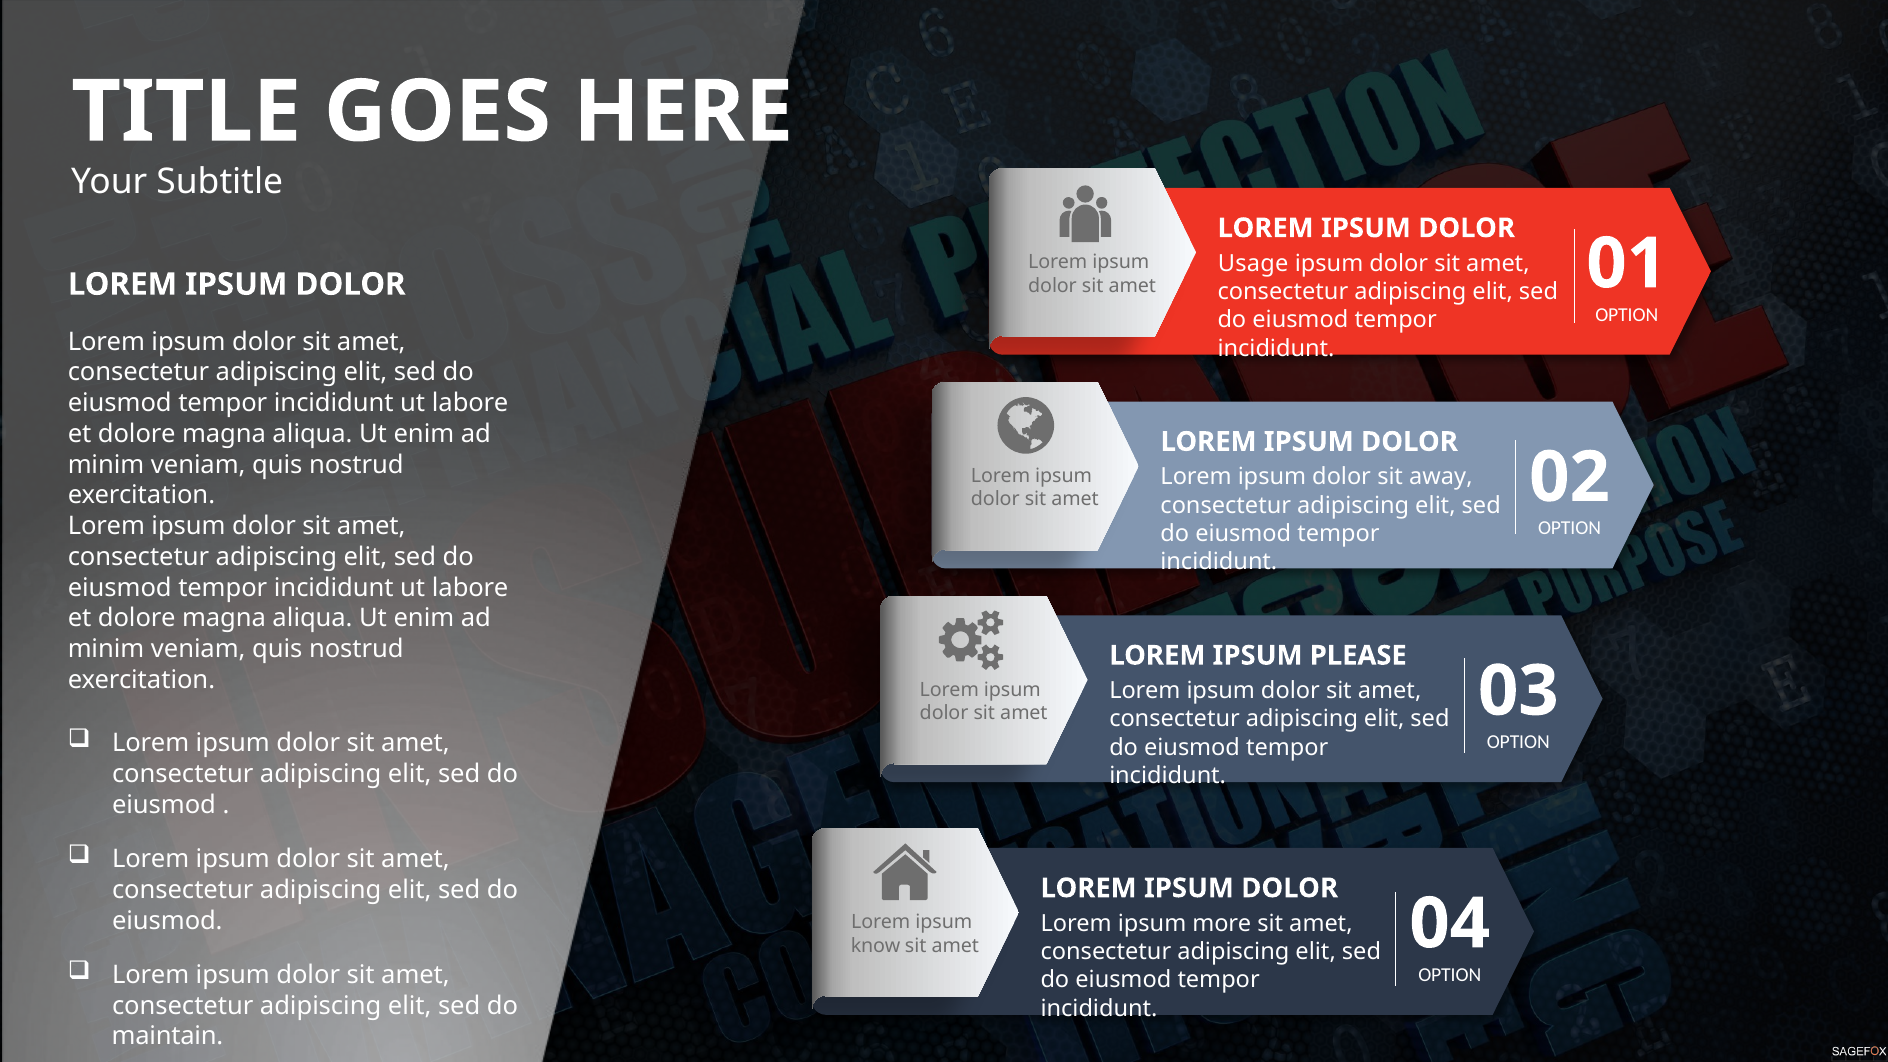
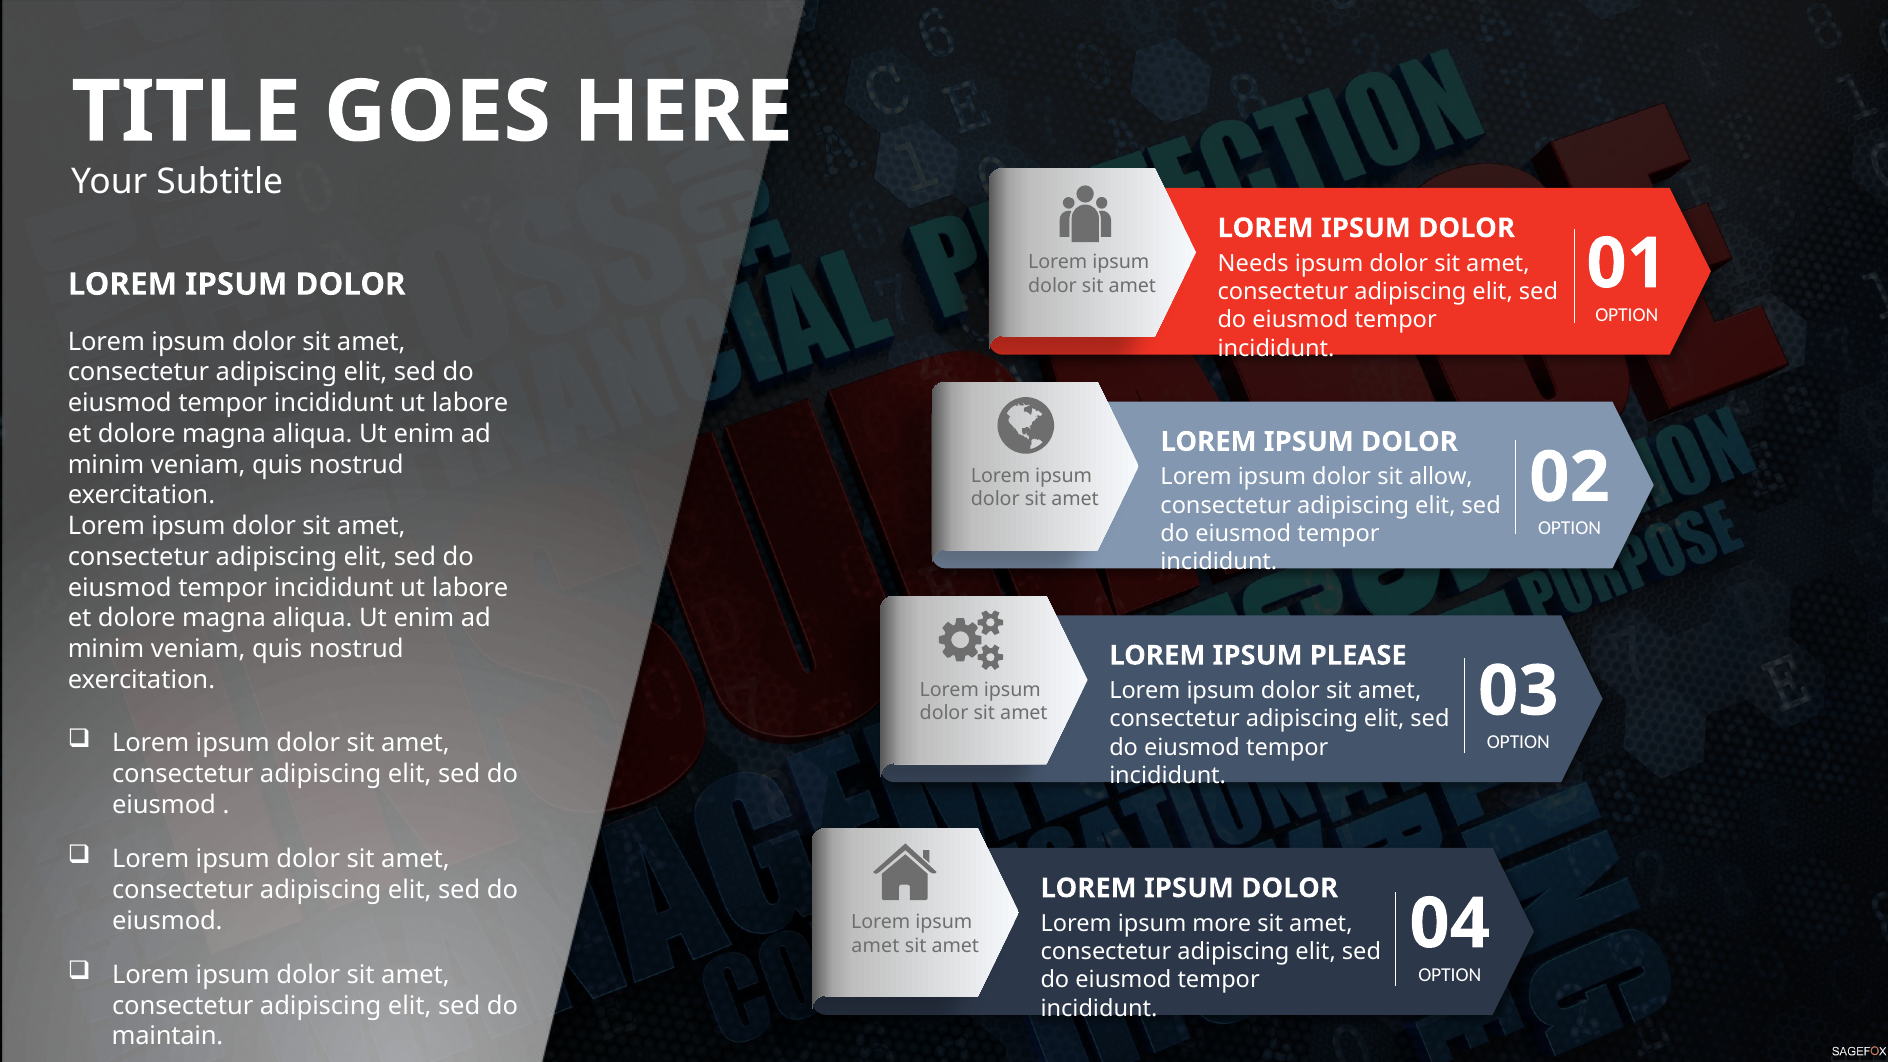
Usage: Usage -> Needs (1253, 263)
away: away -> allow (1441, 477)
know: know -> amet (875, 946)
